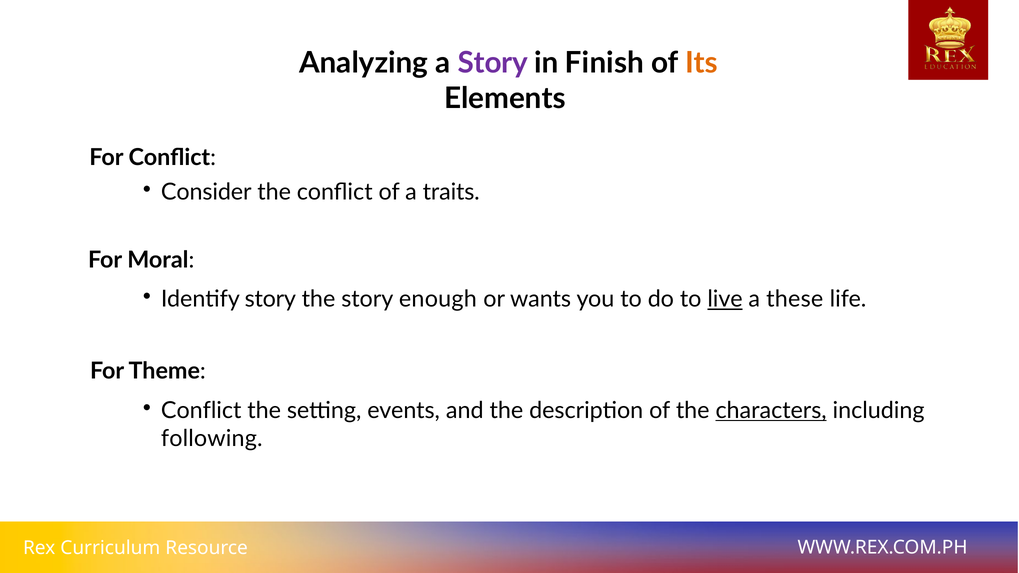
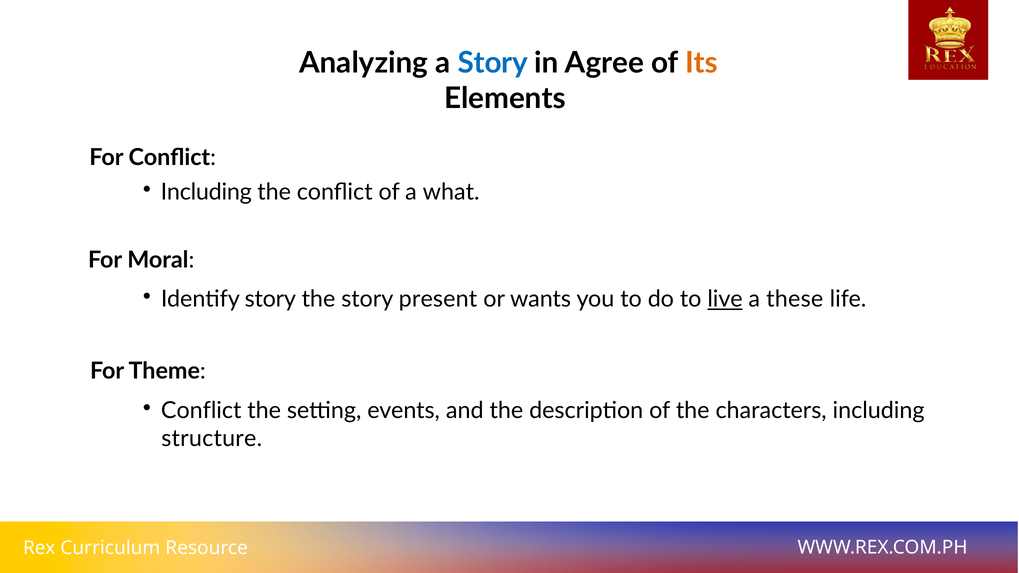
Story colour: purple -> blue (493, 63)
Finish: Finish -> Agree (605, 63)
Consider: Consider -> Including (206, 192)
traits: traits -> what (451, 192)
enough: enough -> present (438, 299)
characters underline: present -> none (771, 411)
following: following -> structure (212, 439)
